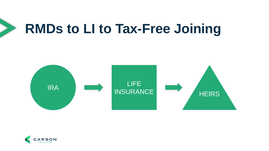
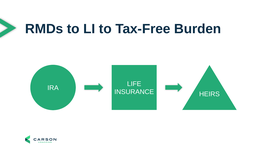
Joining: Joining -> Burden (198, 29)
